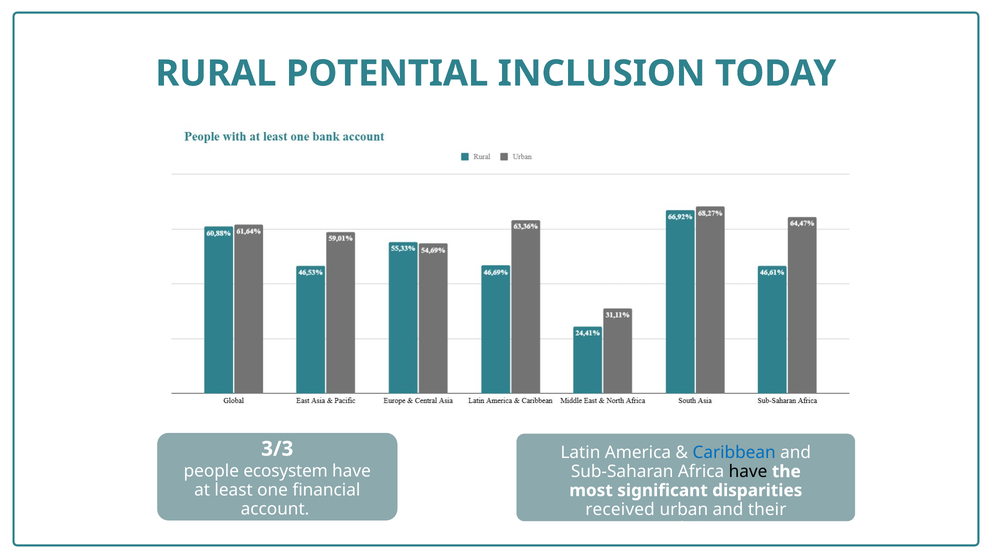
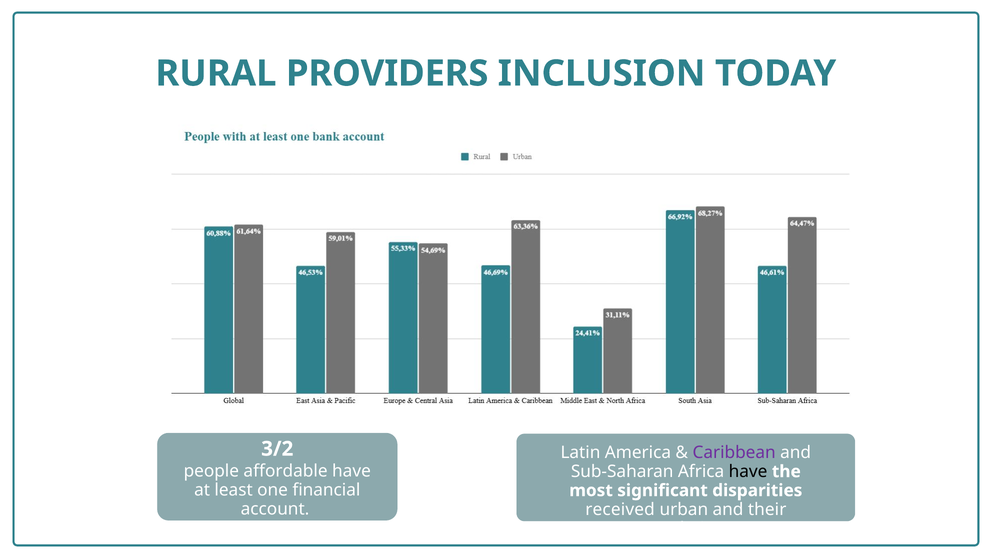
POTENTIAL: POTENTIAL -> PROVIDERS (387, 74)
3/3: 3/3 -> 3/2 (277, 449)
Caribbean colour: blue -> purple (734, 453)
ecosystem: ecosystem -> affordable (286, 471)
